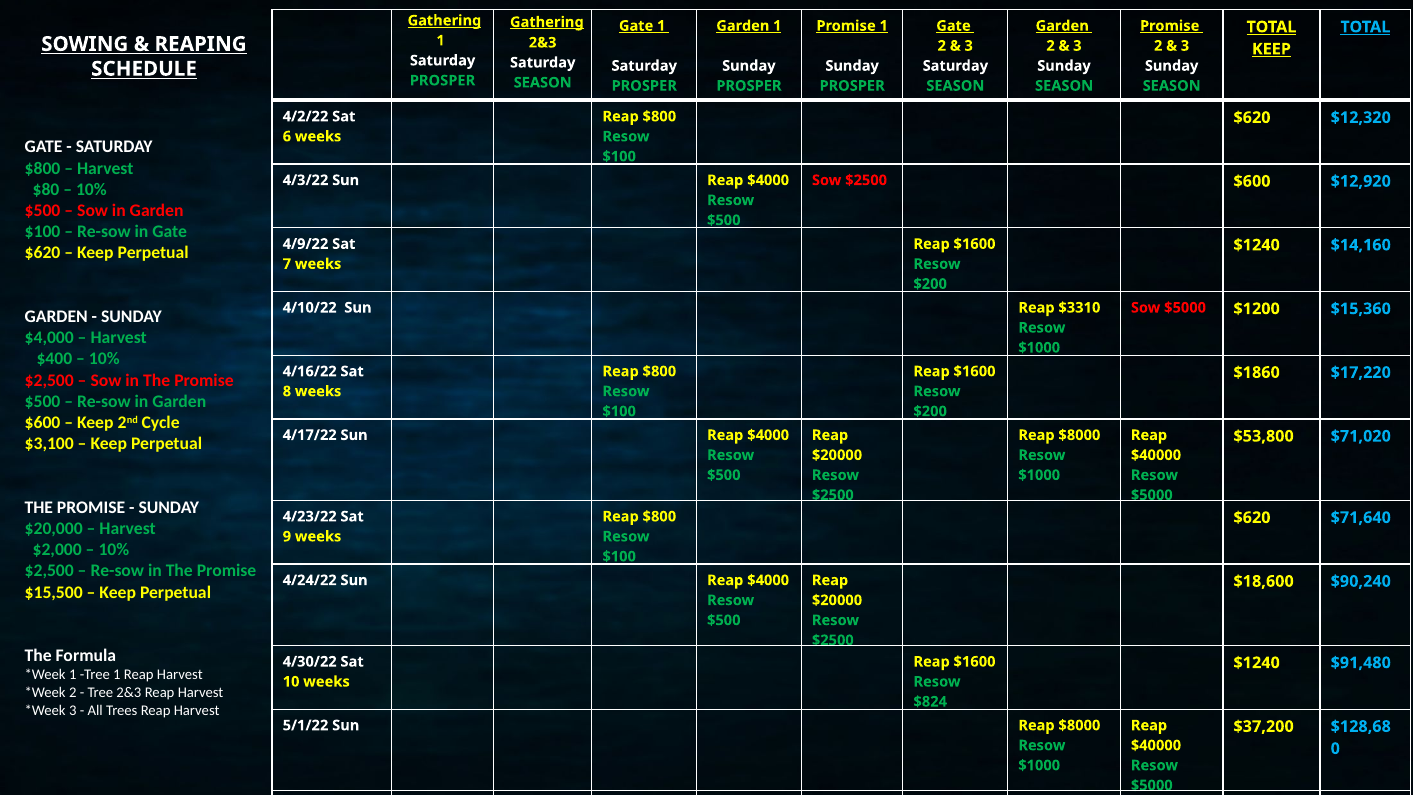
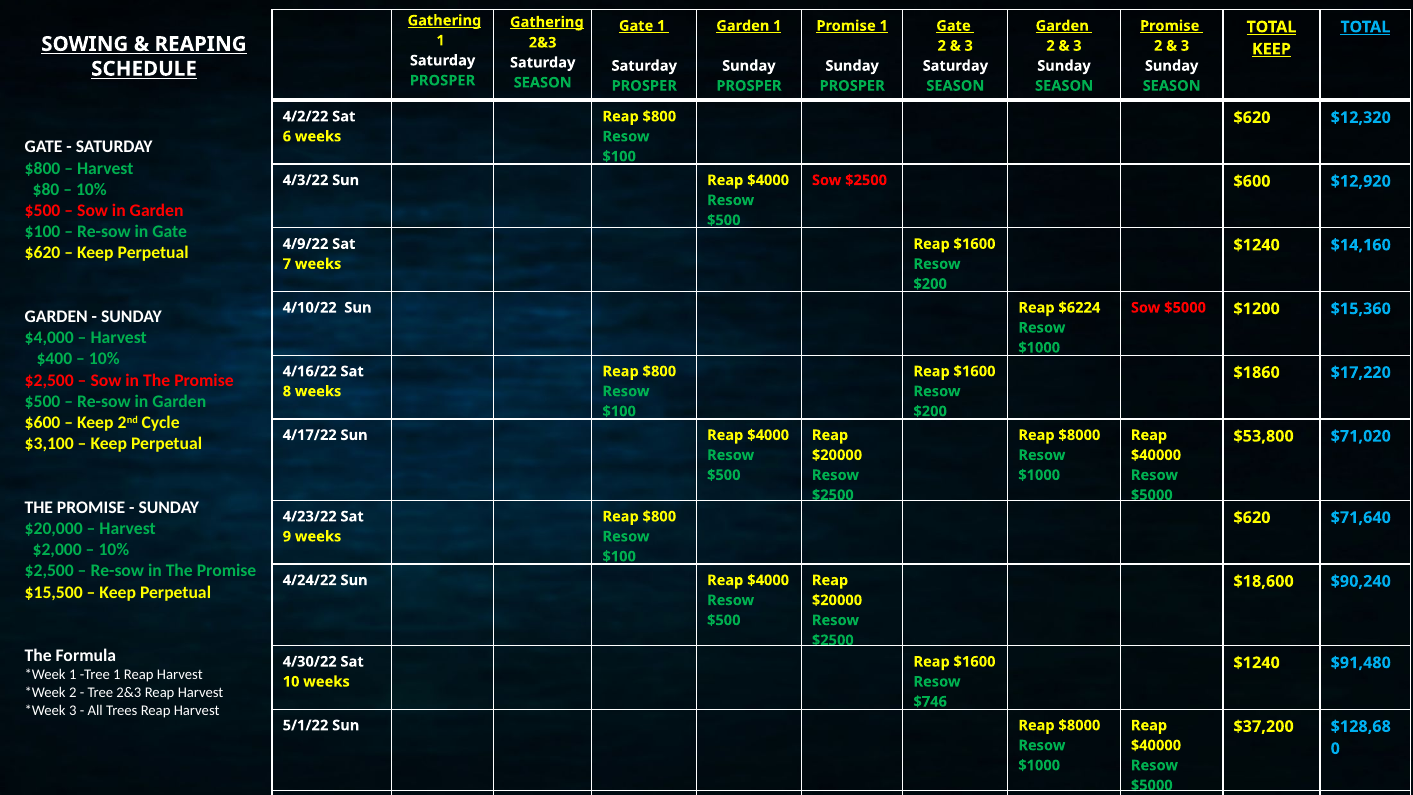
$3310: $3310 -> $6224 (1079, 308)
$824: $824 -> $746 (930, 701)
